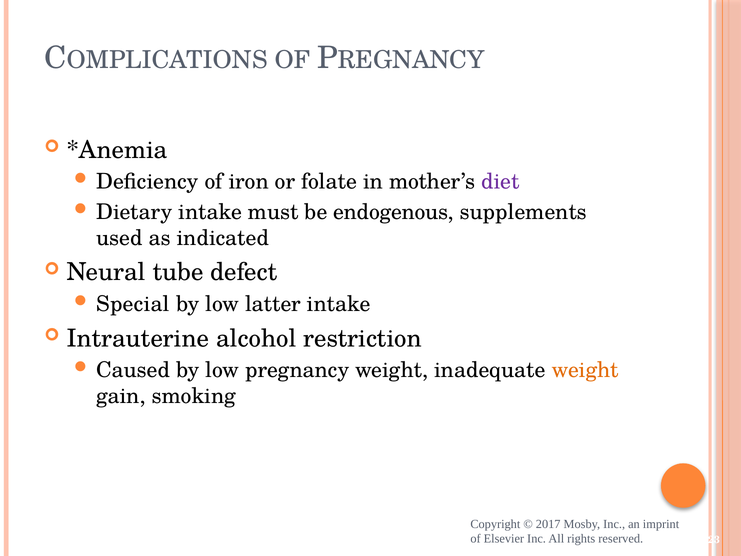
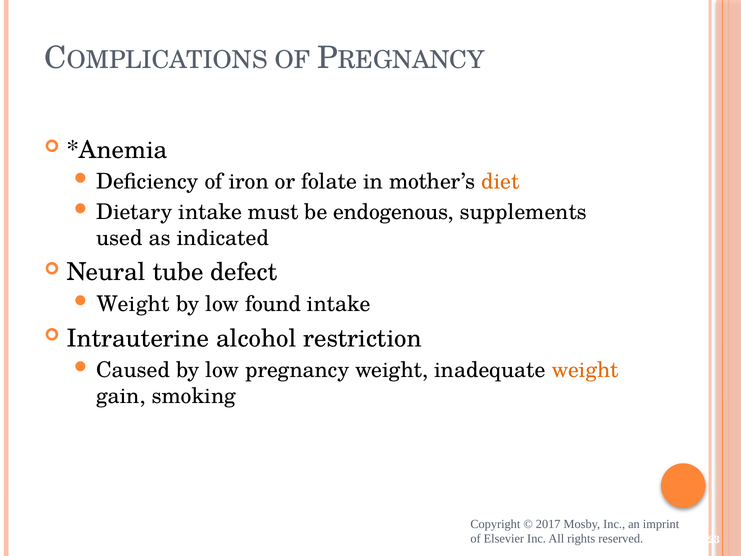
diet colour: purple -> orange (500, 182)
Special: Special -> Weight (133, 304)
latter: latter -> found (273, 304)
